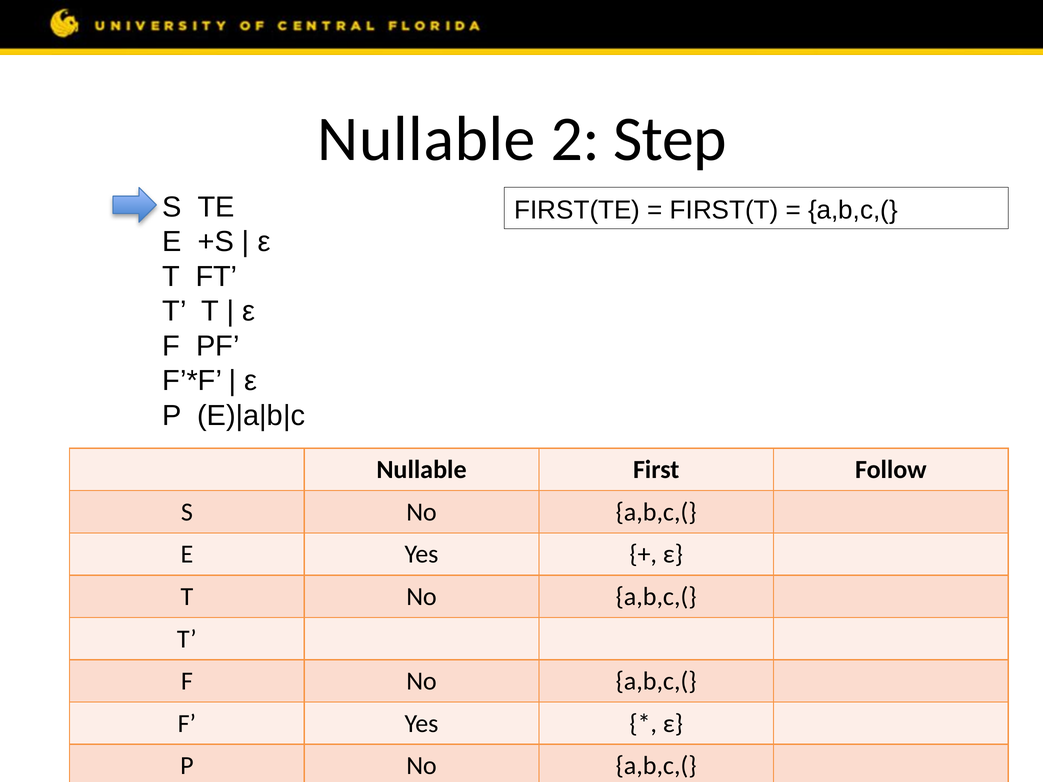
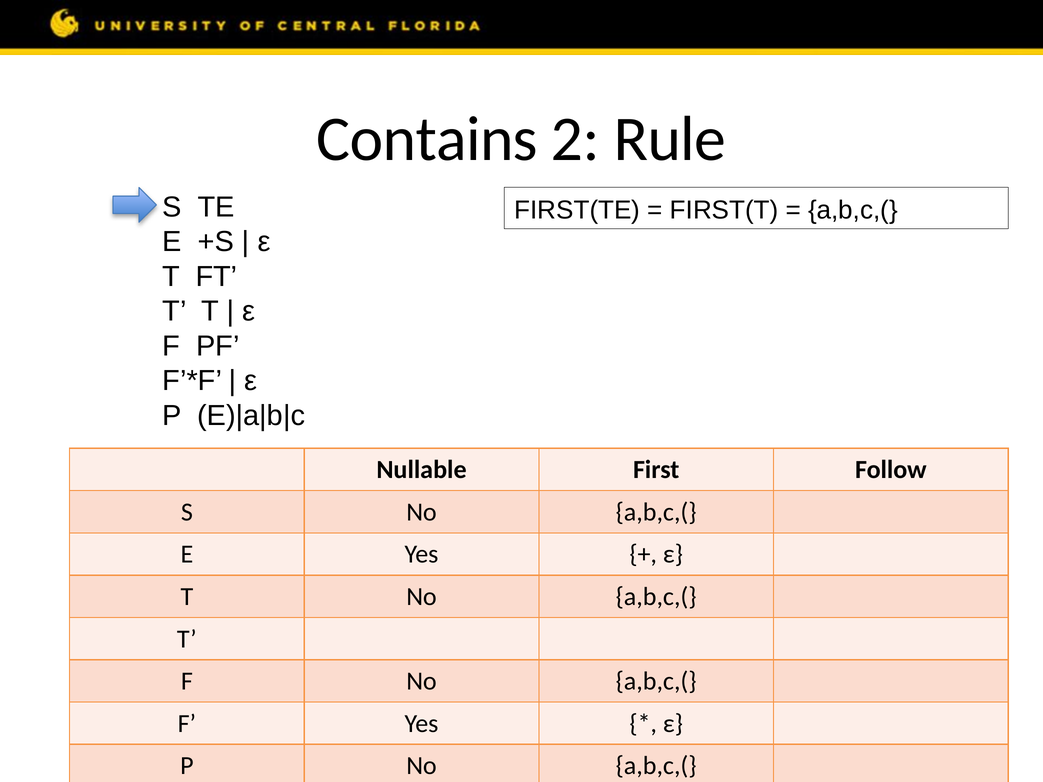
Nullable: Nullable -> Contains (427, 139)
Step: Step -> Rule (670, 139)
